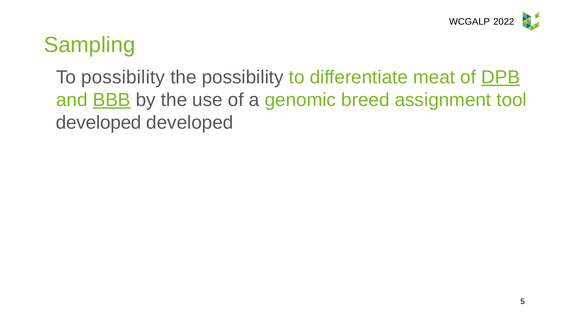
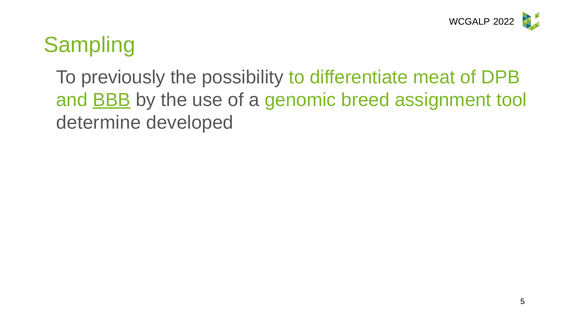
To possibility: possibility -> previously (123, 77)
DPB underline: present -> none (501, 77)
developed: developed -> determine (99, 123)
